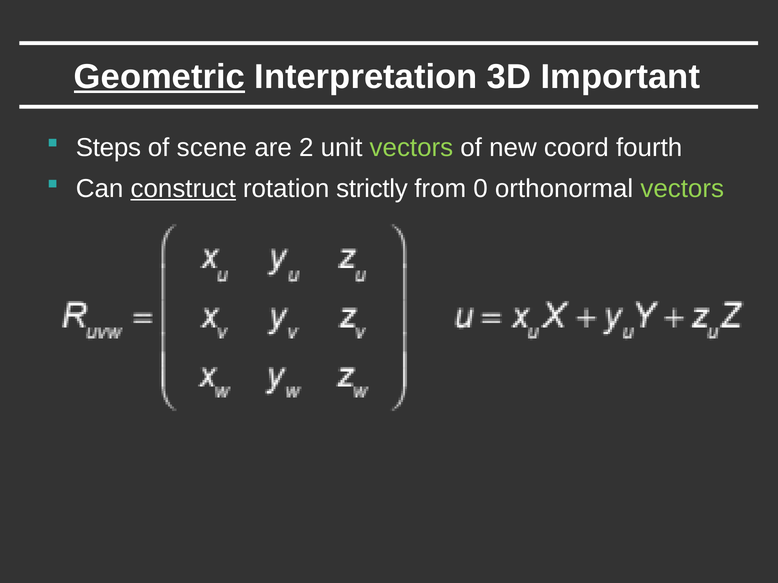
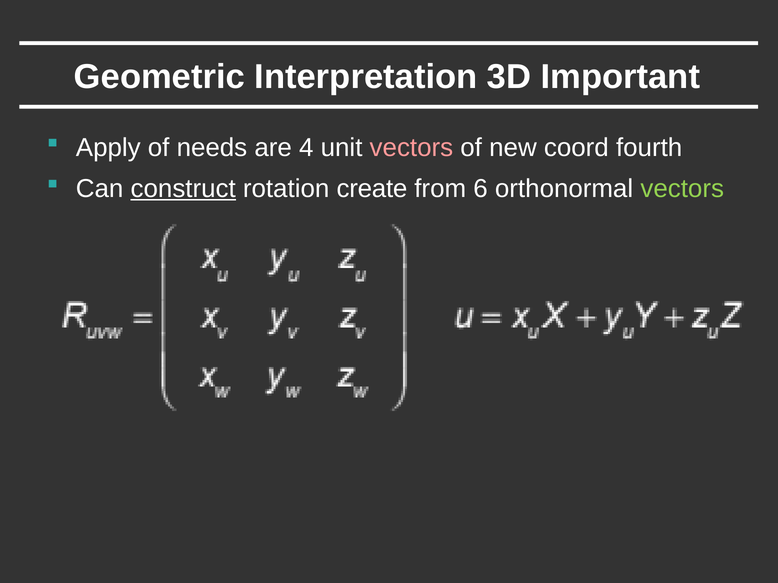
Geometric underline: present -> none (159, 77)
Steps: Steps -> Apply (108, 148)
scene: scene -> needs (212, 148)
2: 2 -> 4 (306, 148)
vectors colour: light green -> pink (411, 148)
strictly: strictly -> create (372, 189)
0: 0 -> 6 (481, 189)
